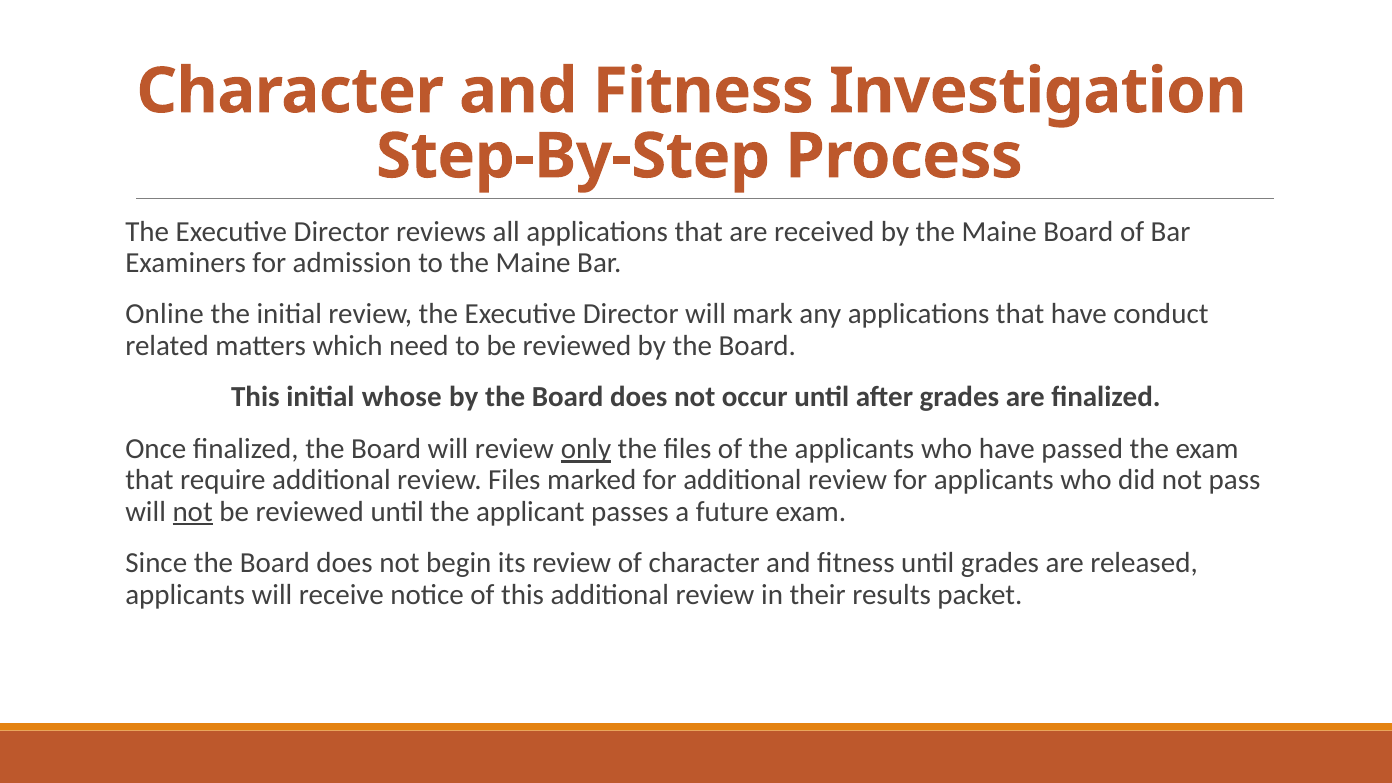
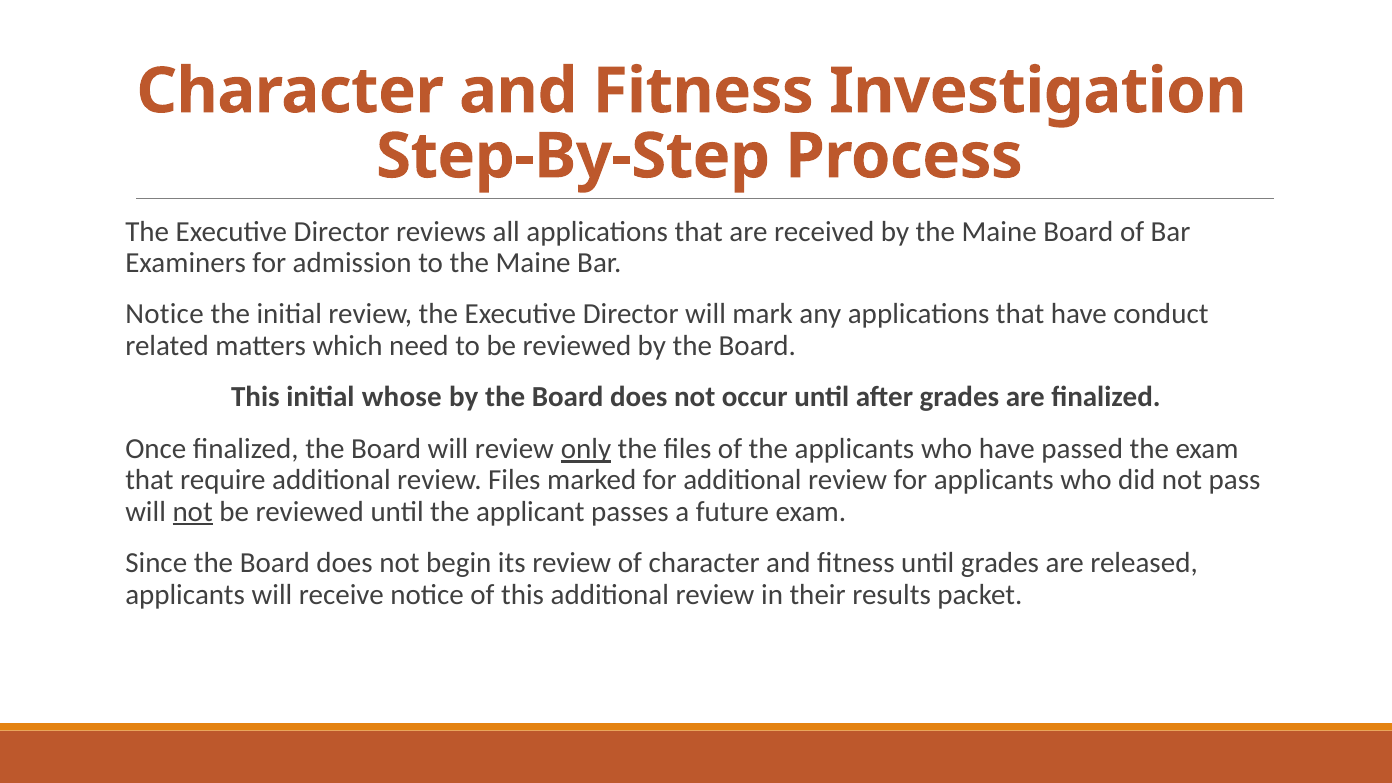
Online: Online -> Notice (164, 314)
